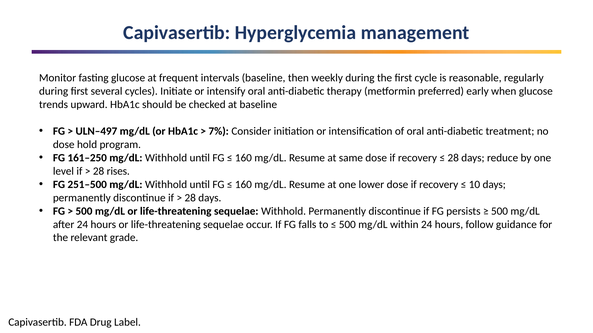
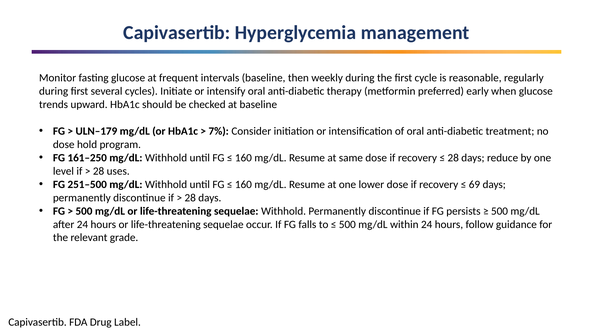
ULN–497: ULN–497 -> ULN–179 (96, 131)
rises: rises -> uses (118, 171)
10: 10 -> 69 (474, 185)
